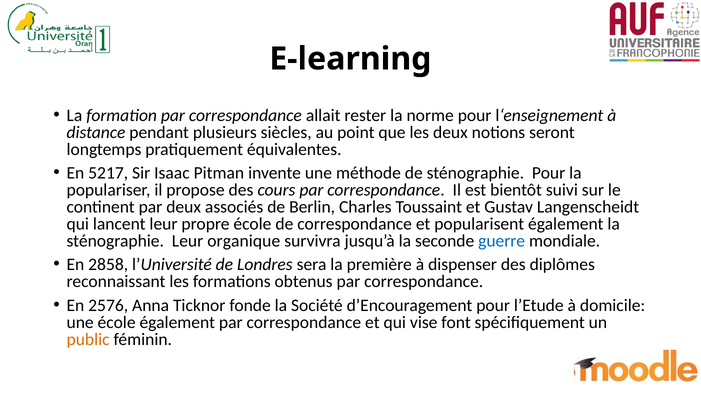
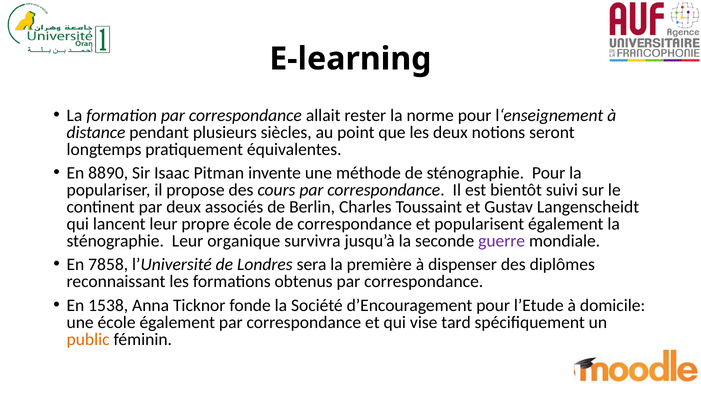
5217: 5217 -> 8890 (108, 173)
guerre colour: blue -> purple (502, 241)
2858: 2858 -> 7858 (108, 265)
2576: 2576 -> 1538 (108, 305)
font: font -> tard (456, 322)
